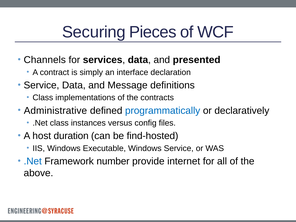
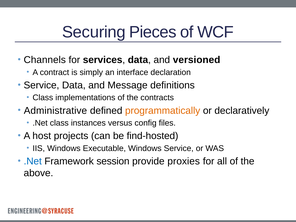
presented: presented -> versioned (197, 60)
programmatically colour: blue -> orange (163, 111)
duration: duration -> projects (71, 136)
number: number -> session (113, 161)
internet: internet -> proxies (184, 161)
